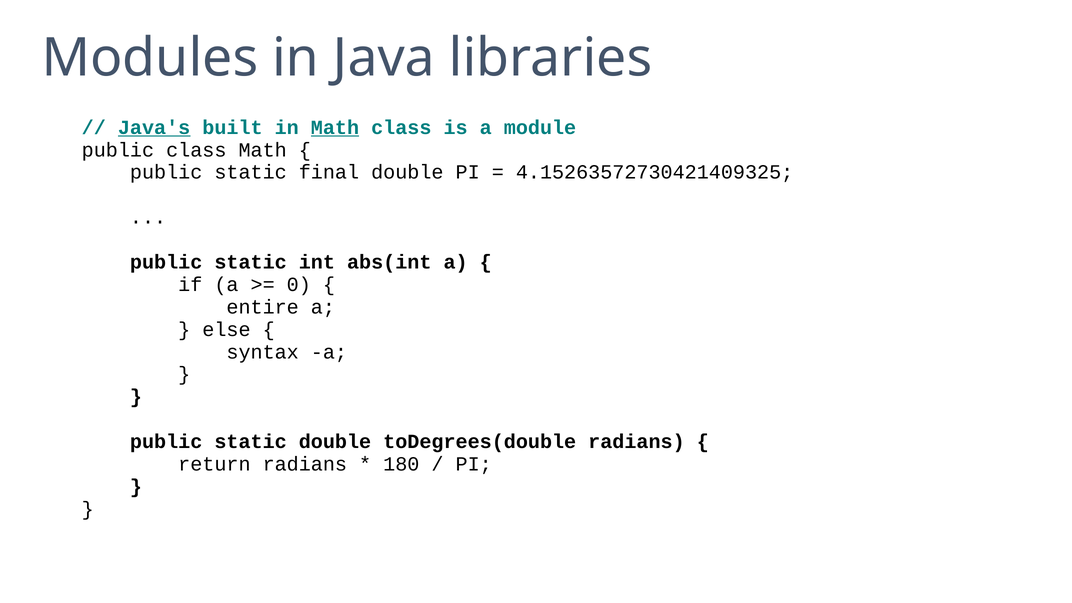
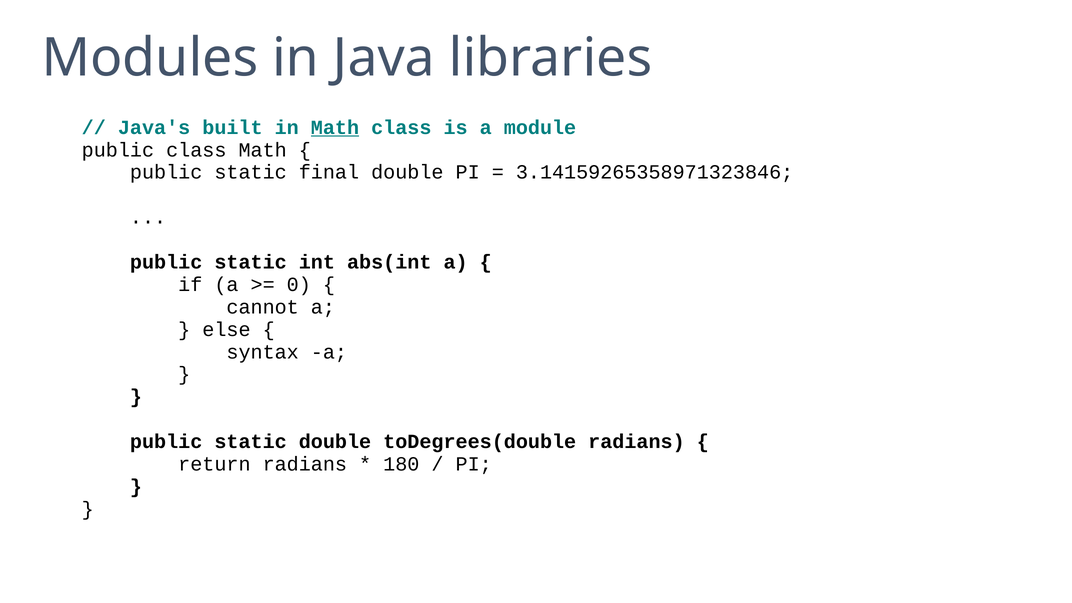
Java's underline: present -> none (154, 127)
4.15263572730421409325: 4.15263572730421409325 -> 3.14159265358971323846 (655, 172)
entire: entire -> cannot (263, 307)
